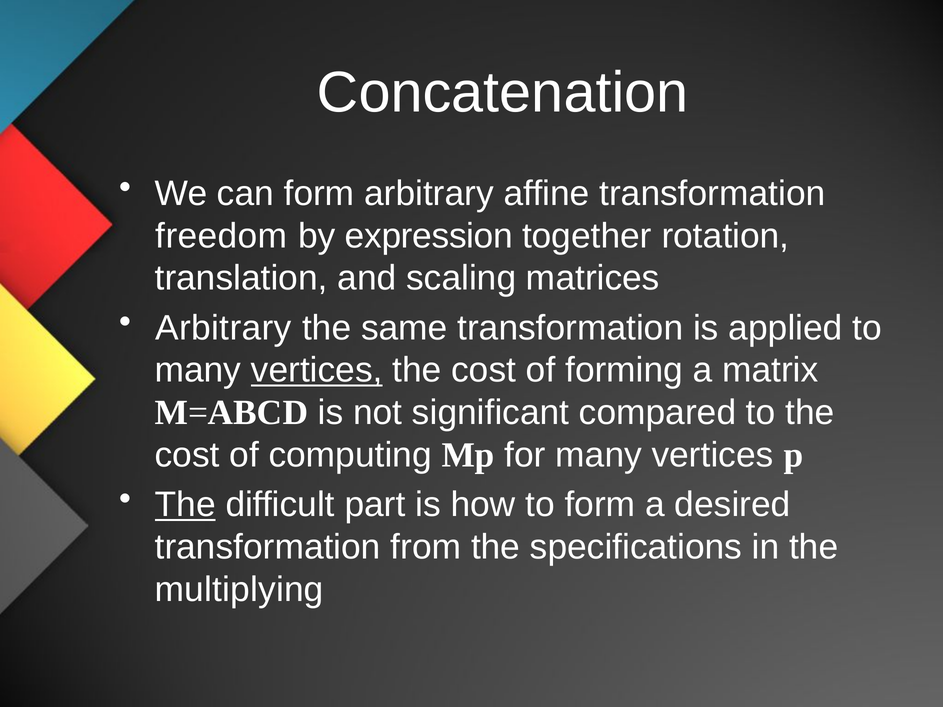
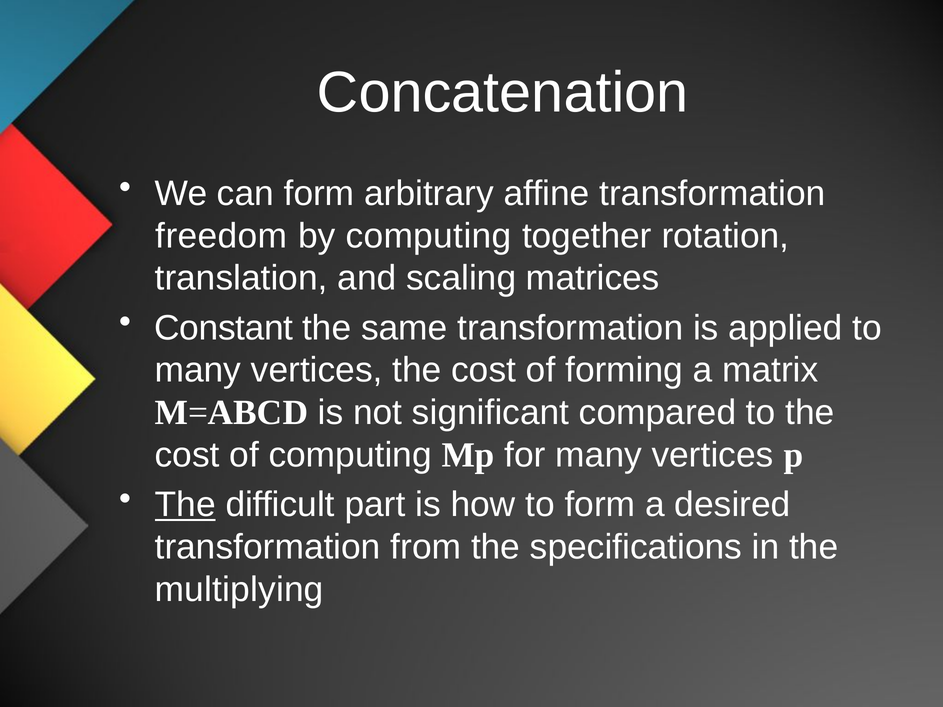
by expression: expression -> computing (429, 236)
Arbitrary: Arbitrary -> Constant (224, 328)
vertices underline: present -> none (317, 370)
